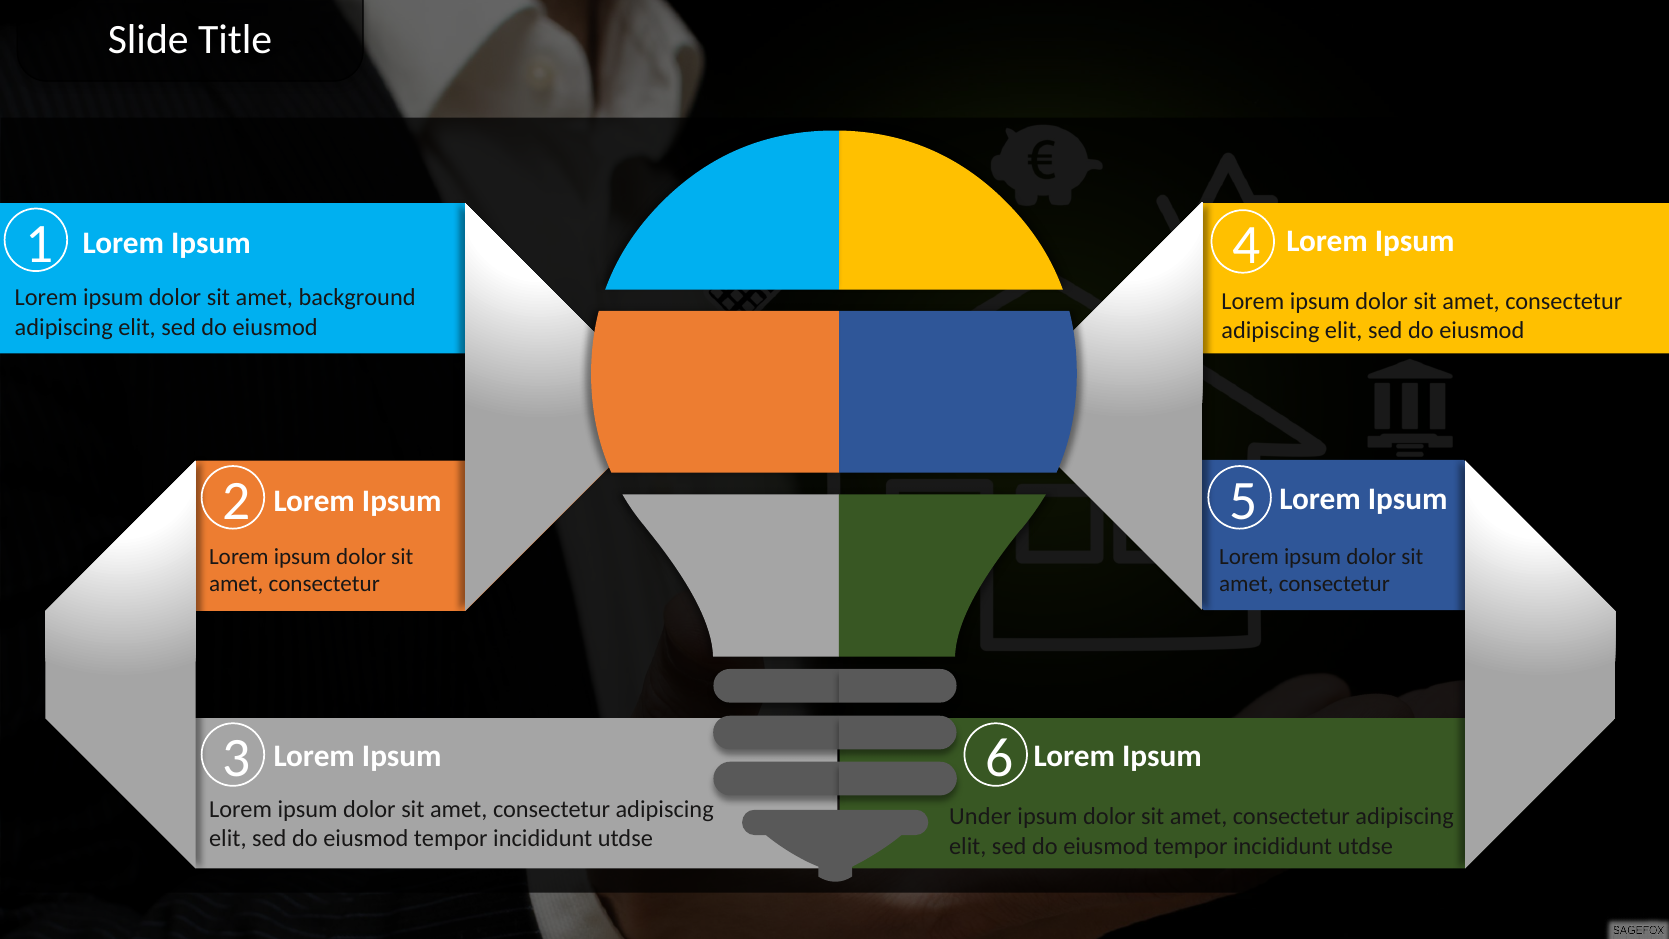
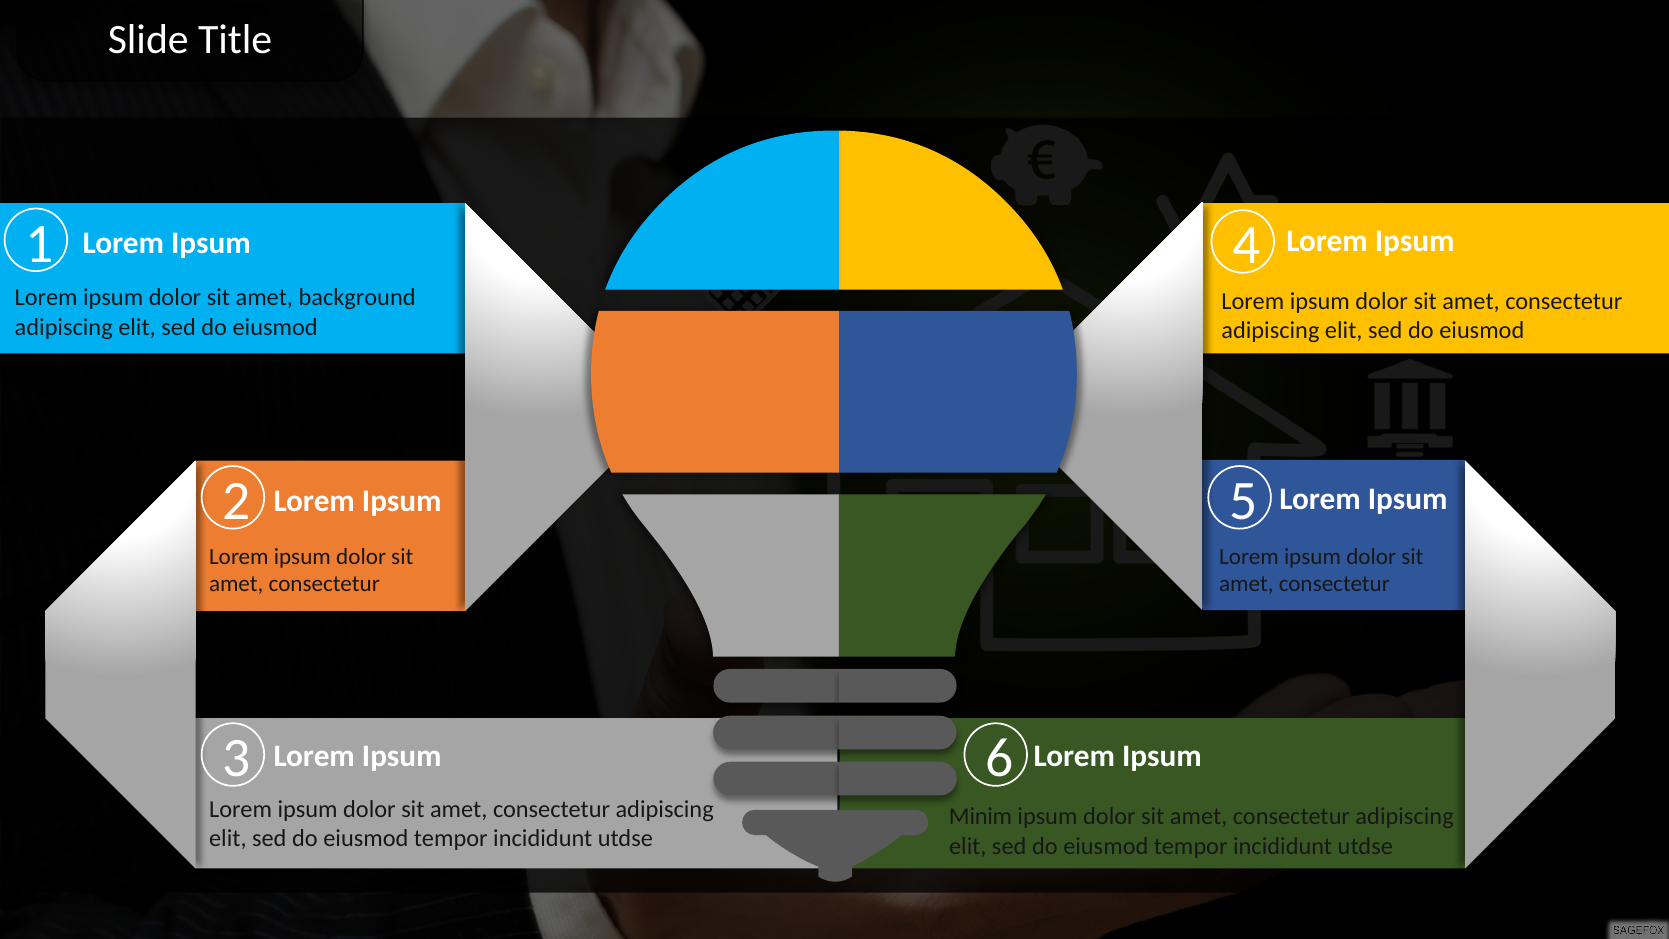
Under: Under -> Minim (981, 817)
